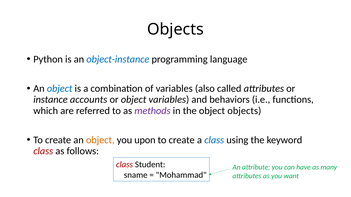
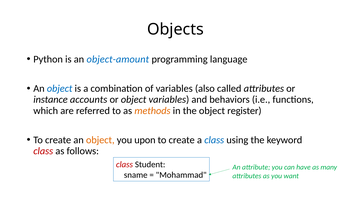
object-instance: object-instance -> object-amount (118, 59)
methods colour: purple -> orange (152, 111)
object objects: objects -> register (244, 111)
